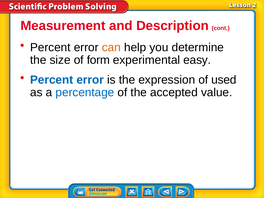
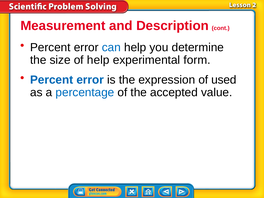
can colour: orange -> blue (111, 47)
of form: form -> help (98, 60)
easy: easy -> form (197, 60)
